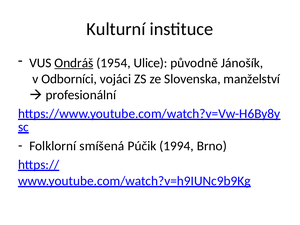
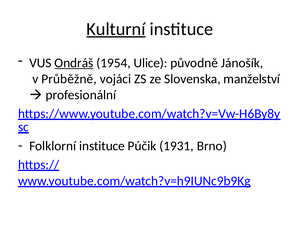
Kulturní underline: none -> present (116, 29)
Odborníci: Odborníci -> Průběžně (69, 79)
Folklorní smíšená: smíšená -> instituce (102, 146)
1994: 1994 -> 1931 (177, 146)
